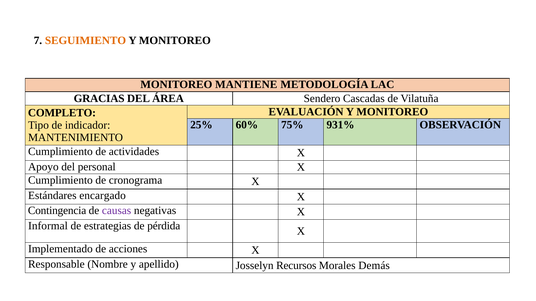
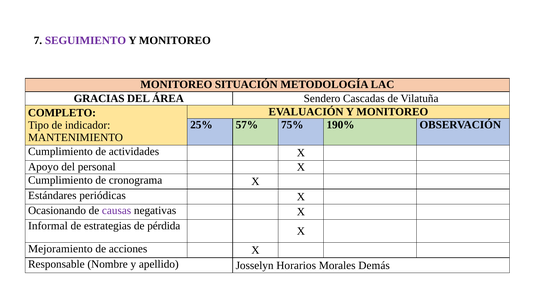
SEGUIMIENTO colour: orange -> purple (86, 41)
MANTIENE: MANTIENE -> SITUACIÓN (246, 85)
60%: 60% -> 57% (247, 125)
931%: 931% -> 190% (341, 125)
encargado: encargado -> periódicas (103, 196)
Contingencia: Contingencia -> Ocasionando (57, 211)
Implementado: Implementado -> Mejoramiento (60, 249)
Recursos: Recursos -> Horarios (296, 266)
